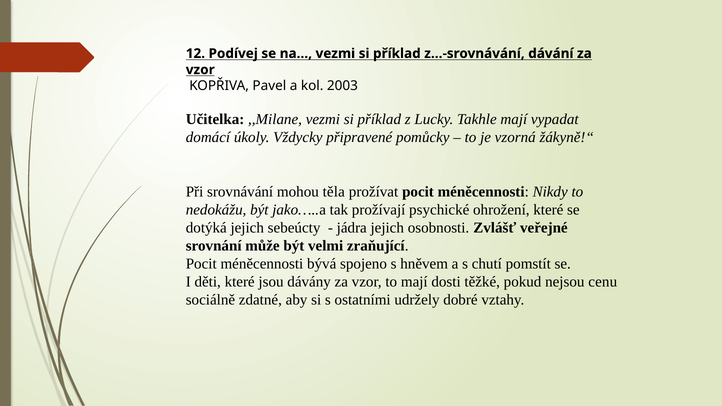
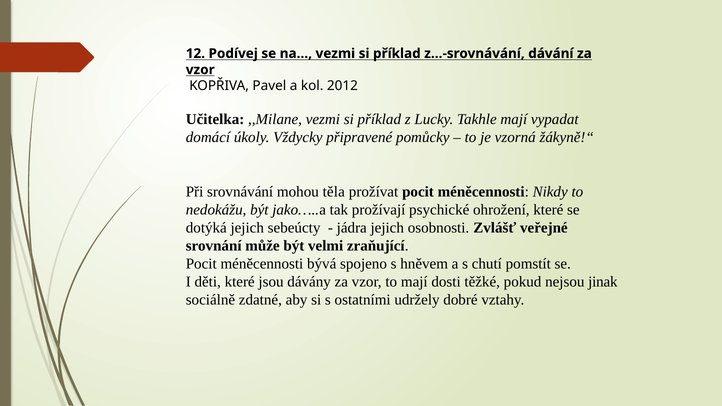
2003: 2003 -> 2012 (342, 86)
cenu: cenu -> jinak (603, 282)
